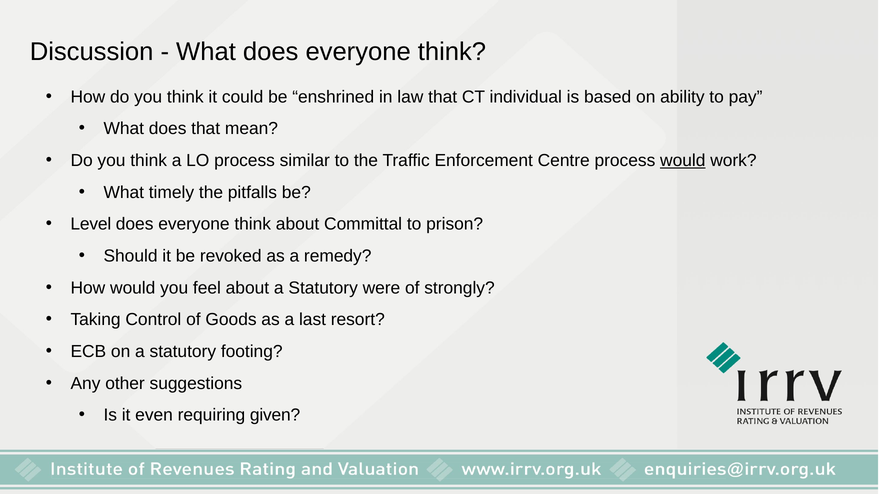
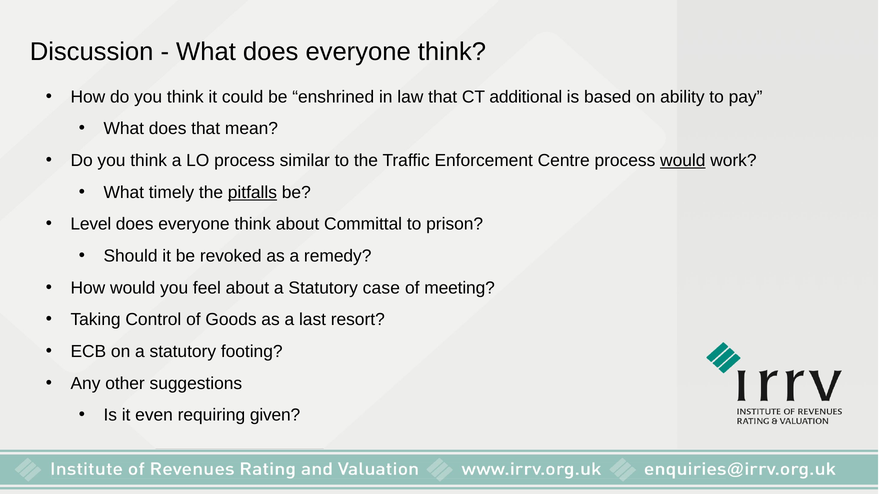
individual: individual -> additional (526, 97)
pitfalls underline: none -> present (252, 193)
were: were -> case (381, 288)
strongly: strongly -> meeting (460, 288)
